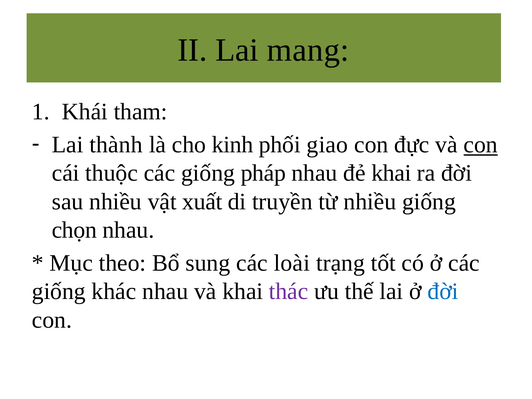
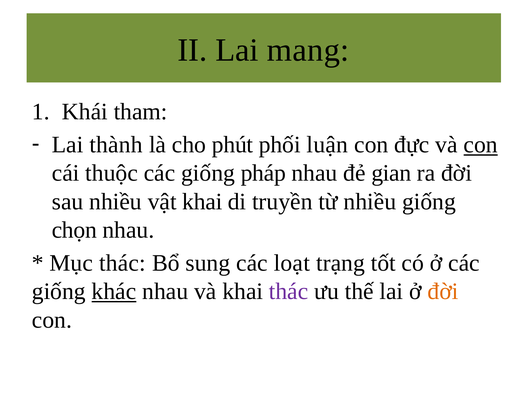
kinh: kinh -> phút (233, 145)
giao: giao -> luận (327, 145)
đẻ khai: khai -> gian (391, 173)
vật xuất: xuất -> khai (202, 202)
Mục theo: theo -> thác (122, 263)
loài: loài -> loạt (292, 263)
khác underline: none -> present (114, 291)
đời colour: blue -> orange (443, 291)
